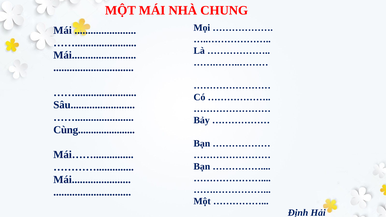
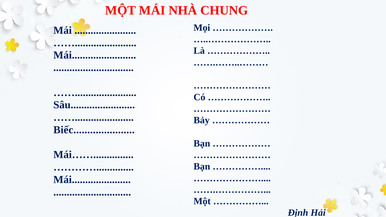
Cùng: Cùng -> Biếc (94, 130)
